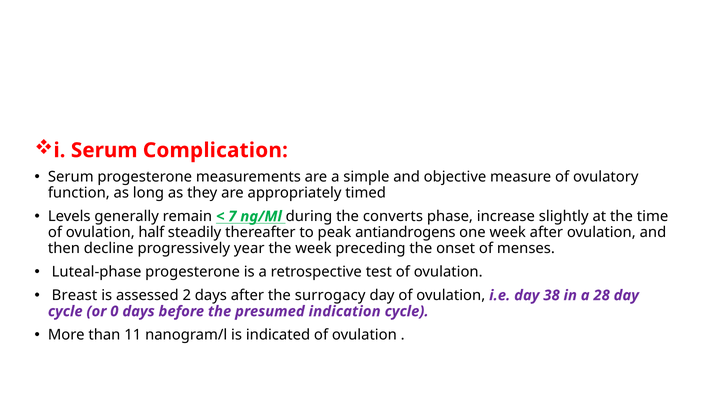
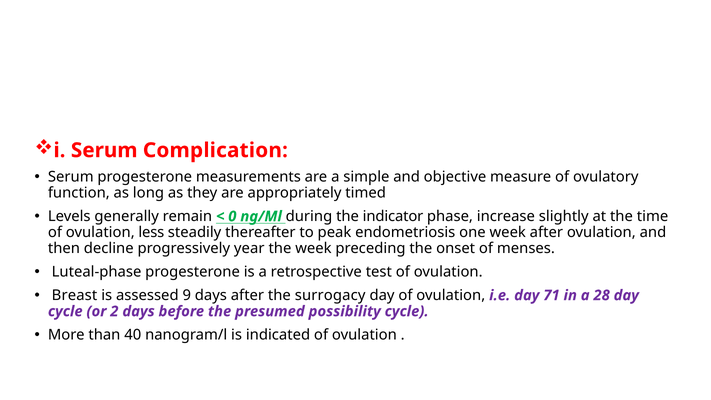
7: 7 -> 0 (232, 216)
converts: converts -> indicator (393, 216)
half: half -> less (151, 232)
antiandrogens: antiandrogens -> endometriosis (405, 232)
2: 2 -> 9 (187, 295)
38: 38 -> 71 (552, 295)
0: 0 -> 2 (114, 311)
indication: indication -> possibility (345, 311)
11: 11 -> 40 (133, 335)
